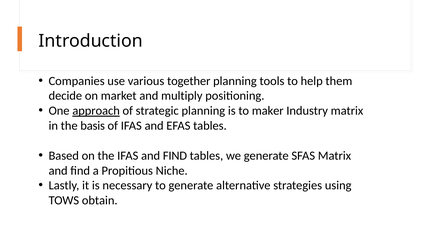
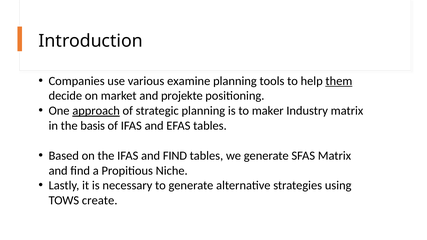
together: together -> examine (189, 81)
them underline: none -> present (339, 81)
multiply: multiply -> projekte (182, 96)
obtain: obtain -> create (100, 201)
